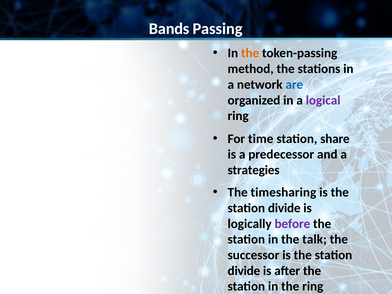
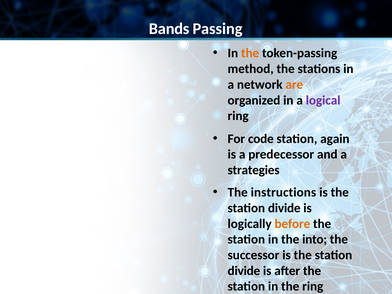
are colour: blue -> orange (294, 85)
time: time -> code (261, 139)
share: share -> again (335, 139)
timesharing: timesharing -> instructions (283, 192)
before colour: purple -> orange (292, 224)
talk: talk -> into (315, 239)
